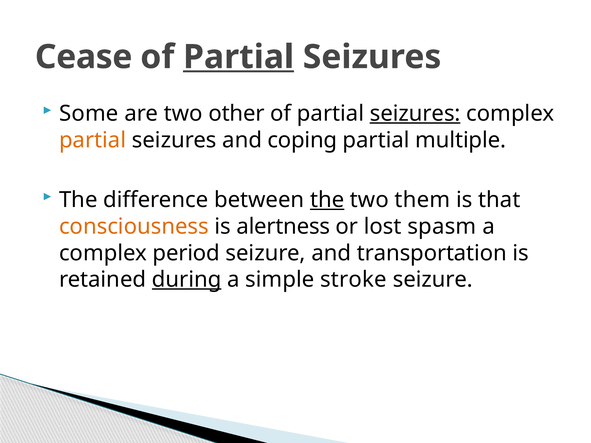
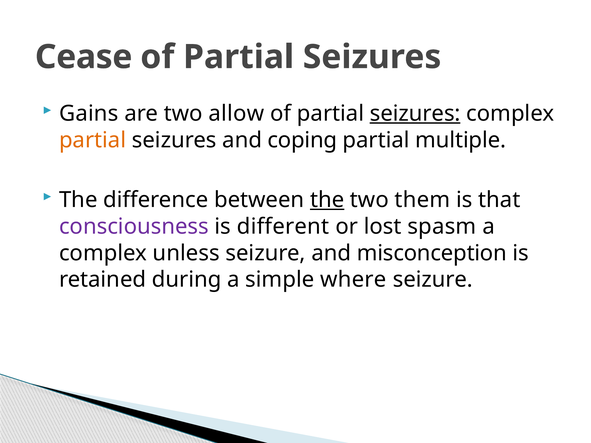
Partial underline: present -> none (239, 57)
Some: Some -> Gains (89, 114)
other: other -> allow (236, 114)
consciousness colour: orange -> purple (134, 227)
alertness: alertness -> different (283, 227)
period: period -> unless (186, 253)
transportation: transportation -> misconception (432, 253)
during underline: present -> none (187, 280)
stroke: stroke -> where (353, 280)
